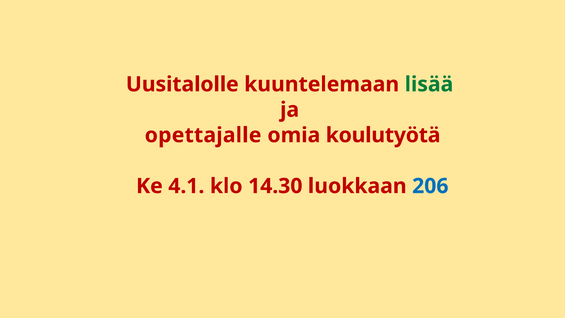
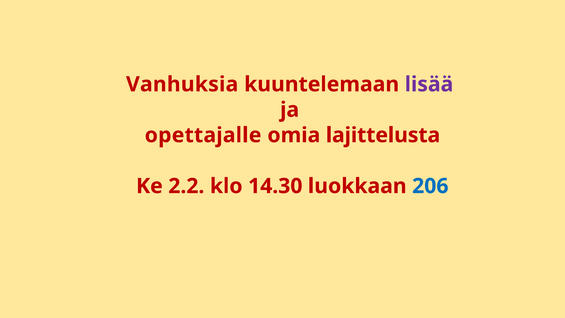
Uusitalolle: Uusitalolle -> Vanhuksia (182, 84)
lisää colour: green -> purple (429, 84)
koulutyötä: koulutyötä -> lajittelusta (383, 135)
4.1: 4.1 -> 2.2 (186, 186)
